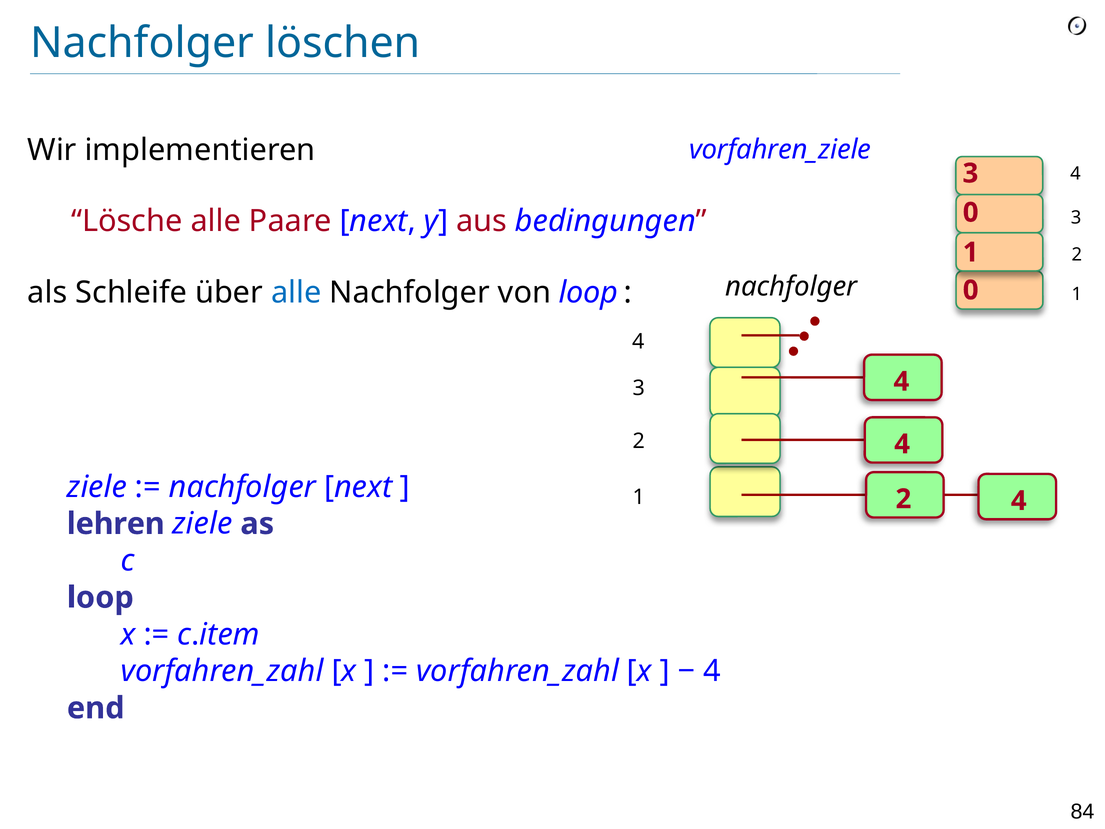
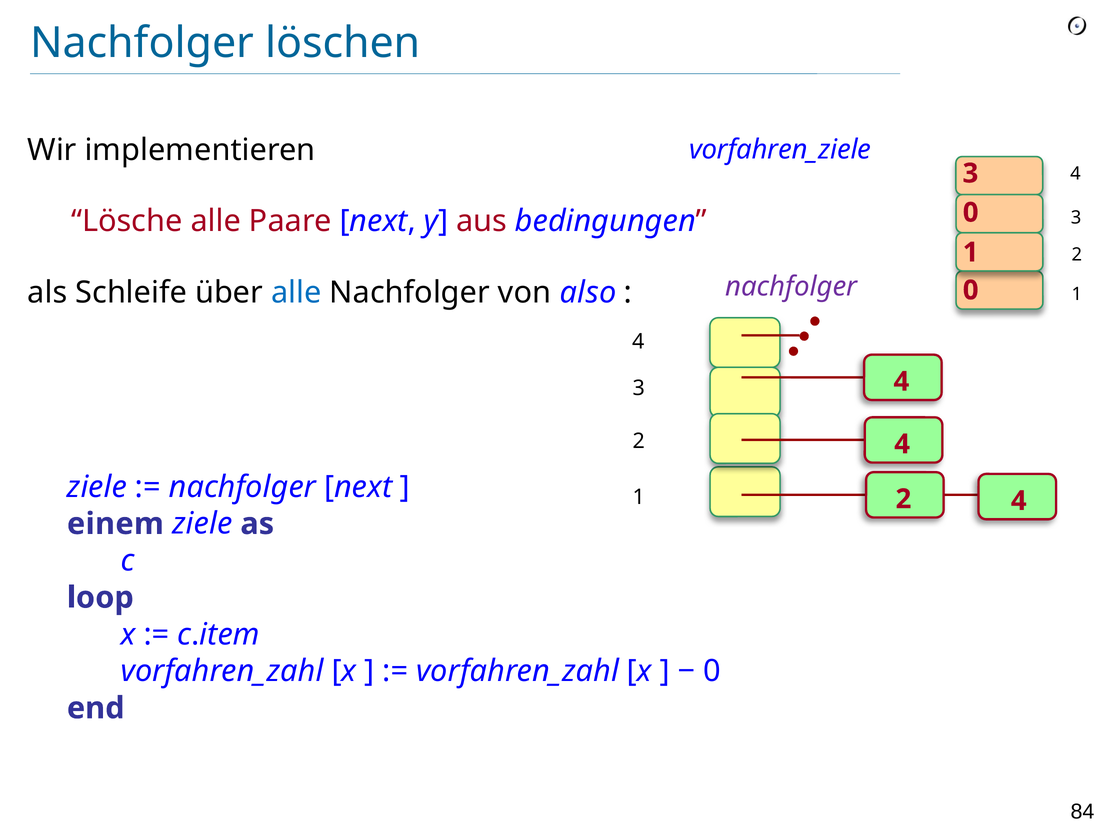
nachfolger colour: black -> purple (791, 286)
von loop: loop -> also (588, 292)
lehren: lehren -> einem (115, 524)
4: 4 -> 0 (712, 671)
